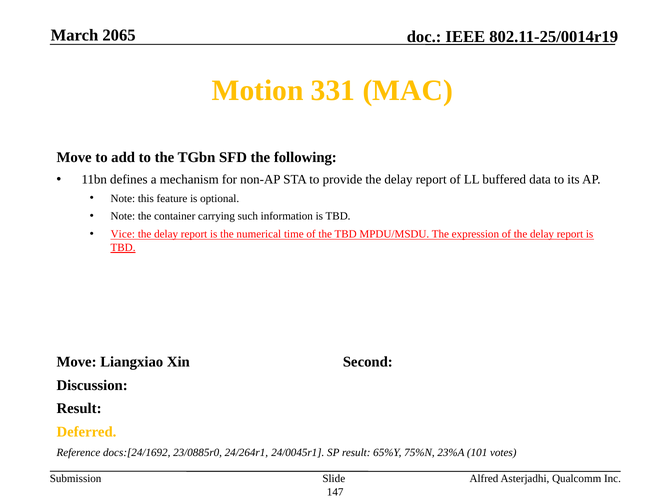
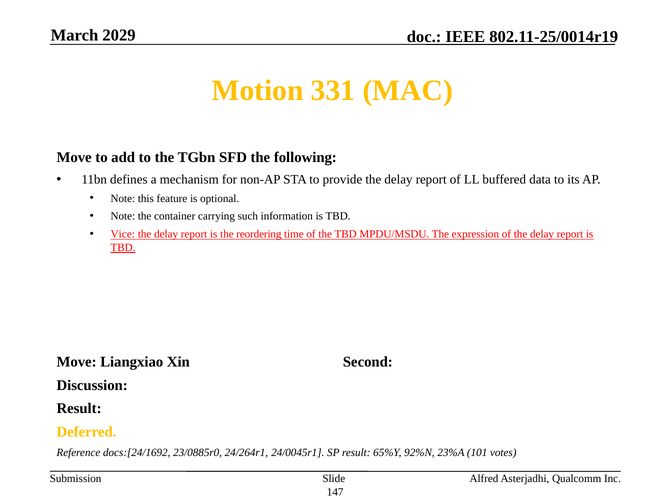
2065: 2065 -> 2029 (119, 35)
numerical: numerical -> reordering (259, 234)
75%N: 75%N -> 92%N (419, 452)
